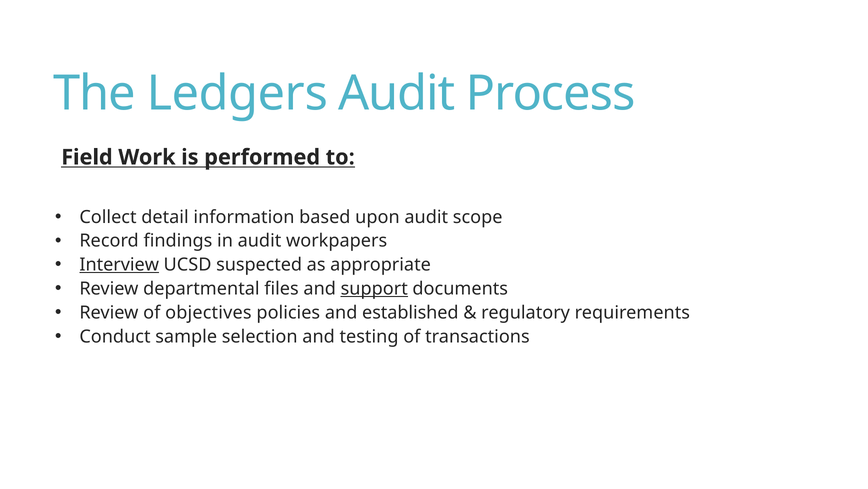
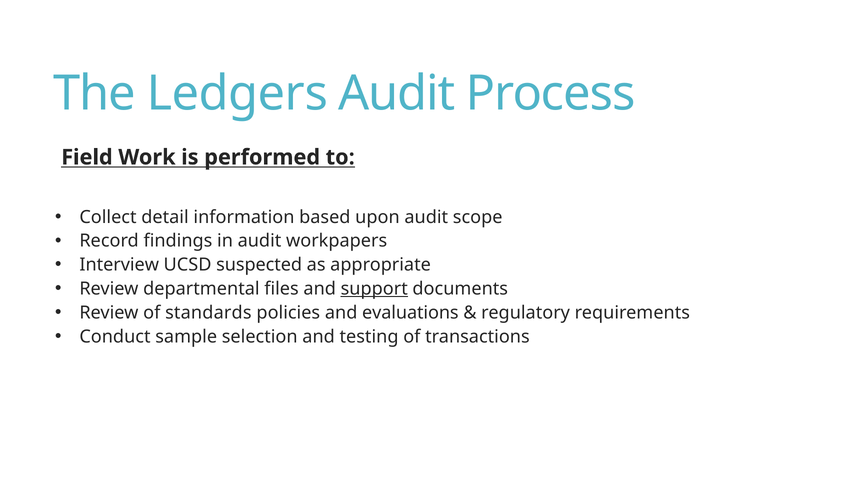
Interview underline: present -> none (119, 264)
objectives: objectives -> standards (208, 312)
established: established -> evaluations (410, 312)
